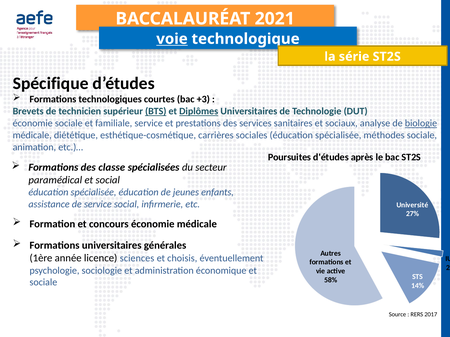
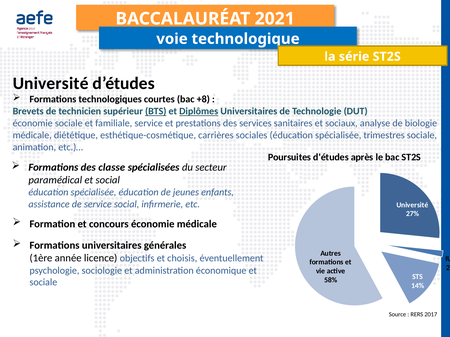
voie underline: present -> none (172, 39)
Spécifique: Spécifique -> Université (51, 84)
+3: +3 -> +8 (203, 99)
biologie underline: present -> none (421, 123)
méthodes: méthodes -> trimestres (384, 135)
sciences: sciences -> objectifs (137, 259)
